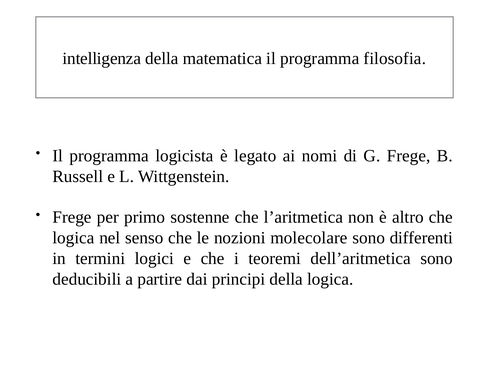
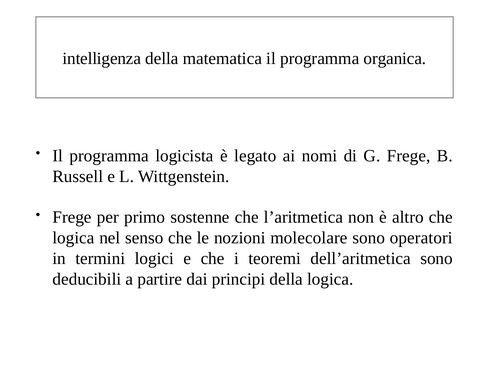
filosofia: filosofia -> organica (395, 59)
differenti: differenti -> operatori (421, 238)
